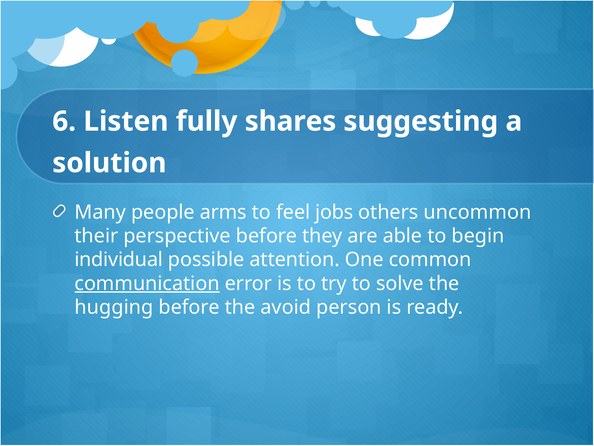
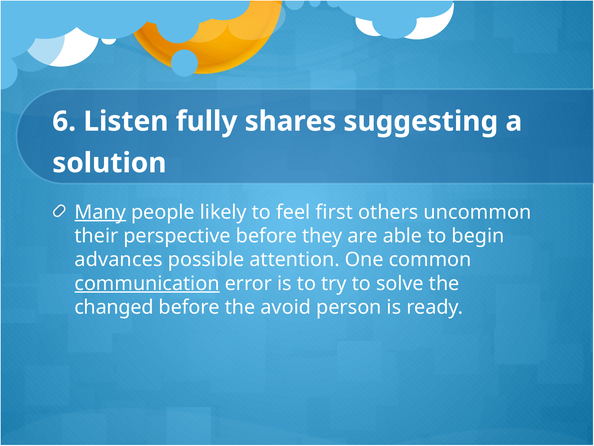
Many underline: none -> present (100, 212)
arms: arms -> likely (223, 212)
jobs: jobs -> first (334, 212)
individual: individual -> advances (119, 259)
hugging: hugging -> changed (114, 307)
